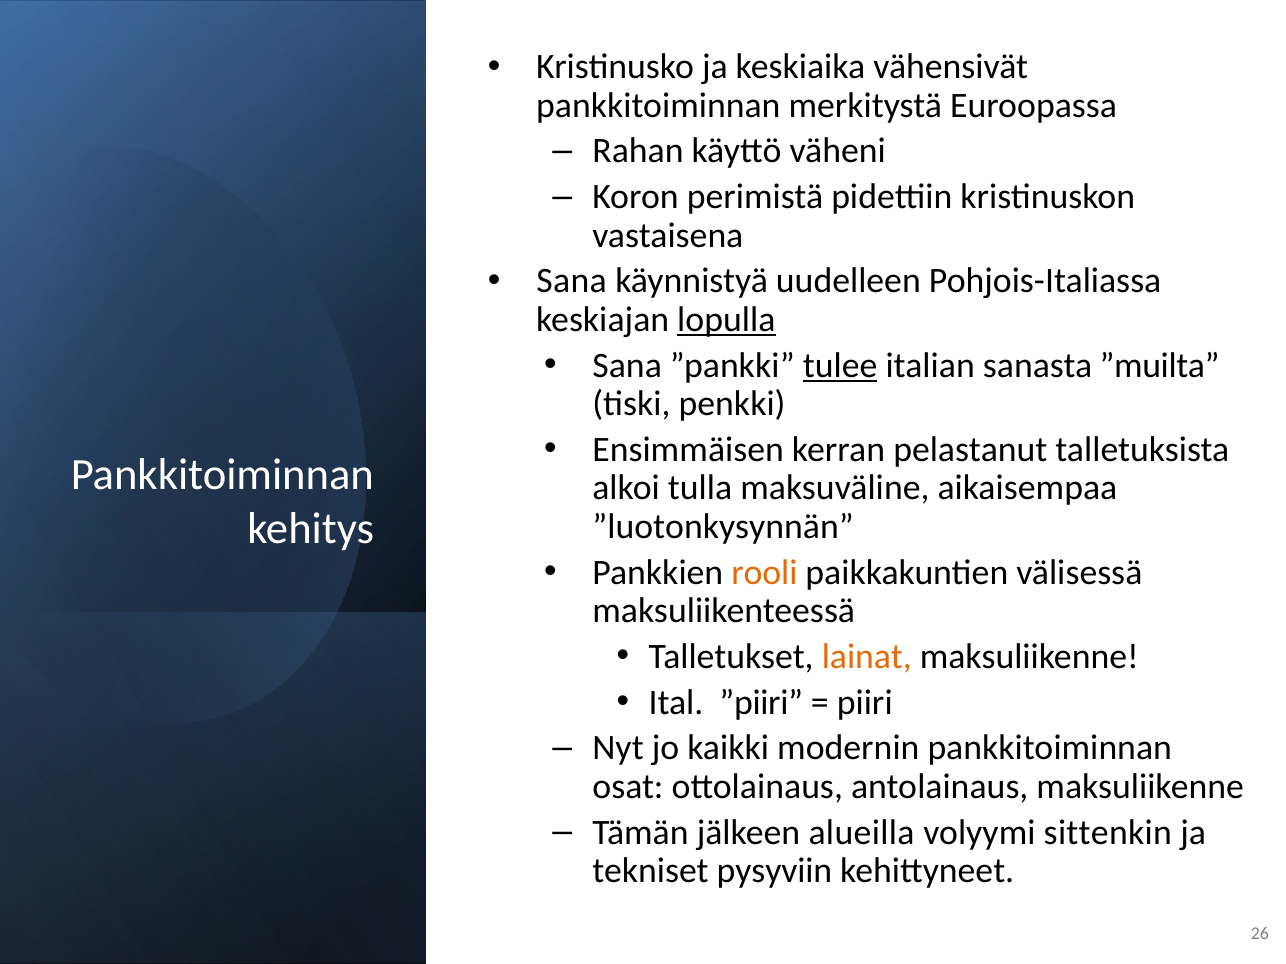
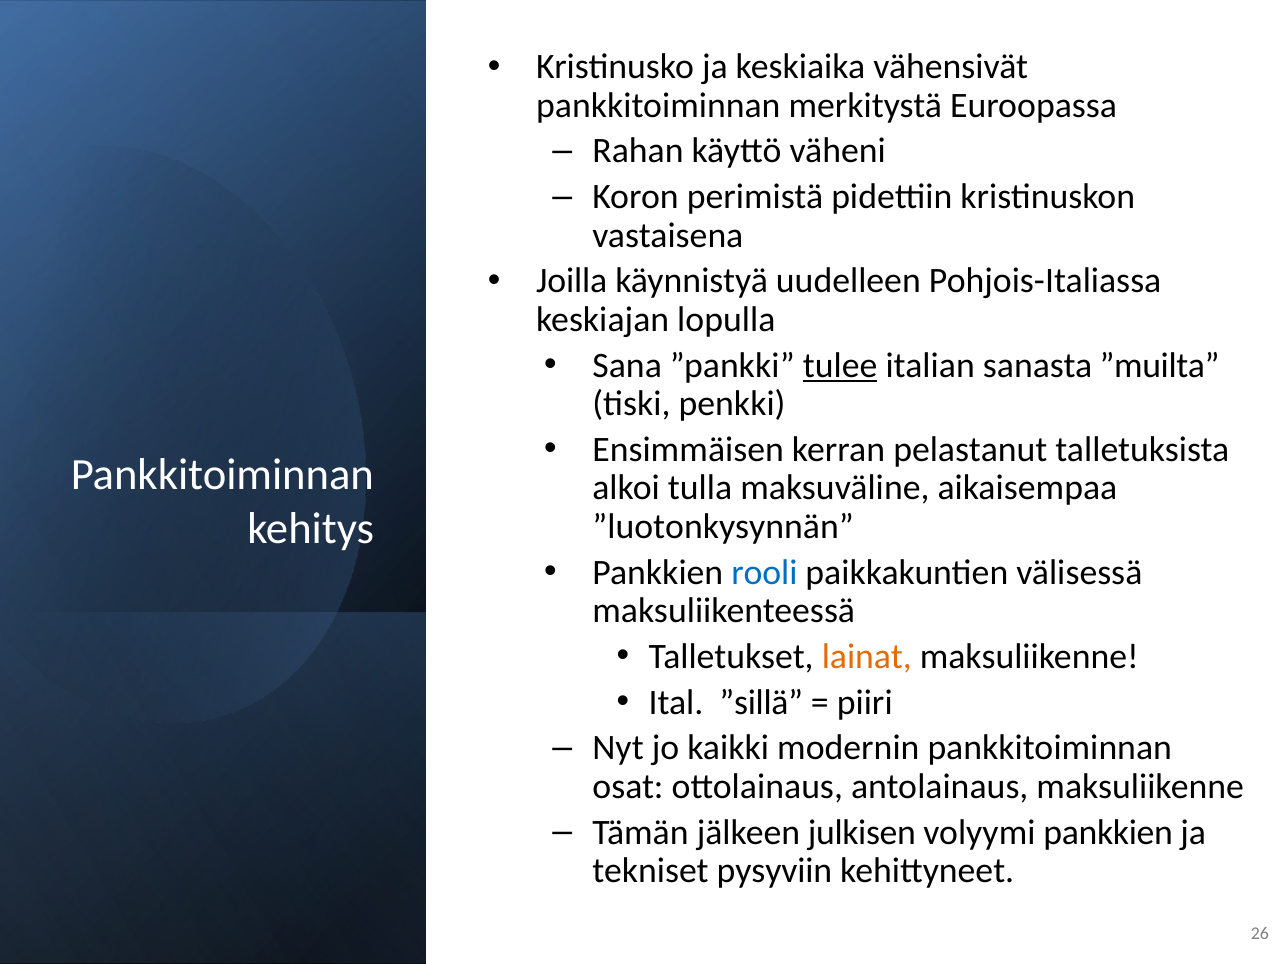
Sana: Sana -> Joilla (572, 281)
lopulla underline: present -> none (726, 320)
rooli colour: orange -> blue (764, 573)
”piiri: ”piiri -> ”sillä (761, 703)
alueilla: alueilla -> julkisen (862, 833)
volyymi sittenkin: sittenkin -> pankkien (1108, 833)
